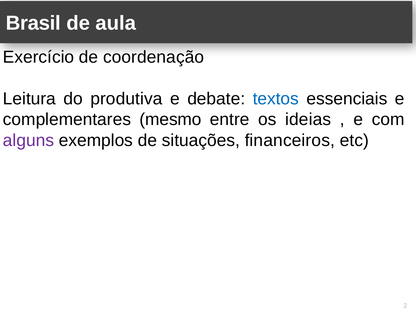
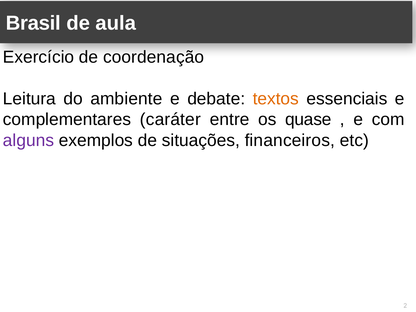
produtiva: produtiva -> ambiente (126, 99)
textos colour: blue -> orange (276, 99)
mesmo: mesmo -> caráter (170, 120)
ideias: ideias -> quase (308, 120)
